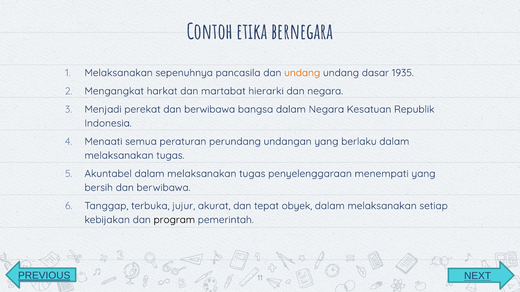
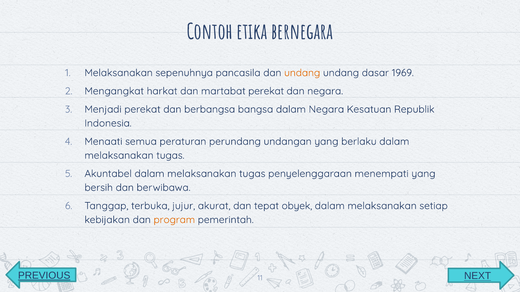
1935: 1935 -> 1969 (403, 73)
martabat hierarki: hierarki -> perekat (266, 91)
perekat dan berwibawa: berwibawa -> berbangsa (210, 109)
program colour: black -> orange (174, 220)
